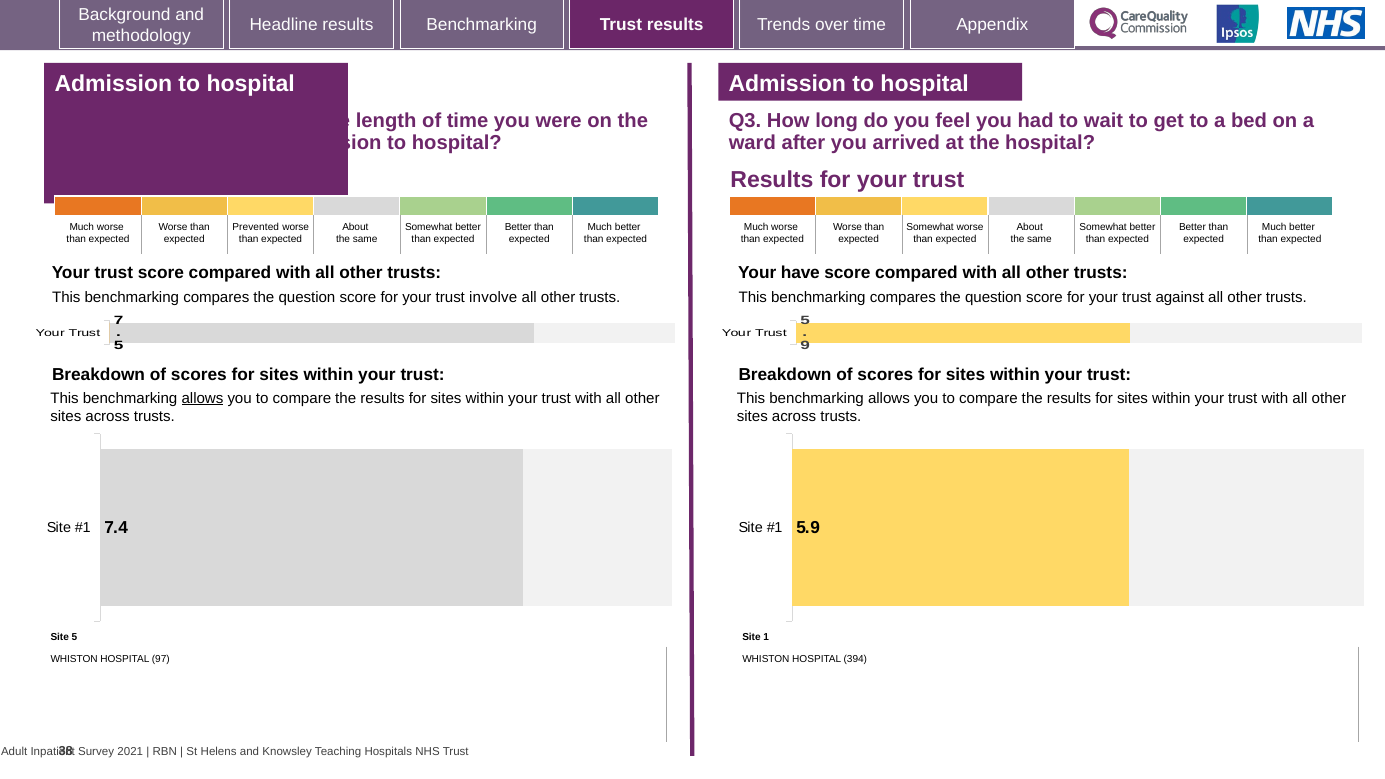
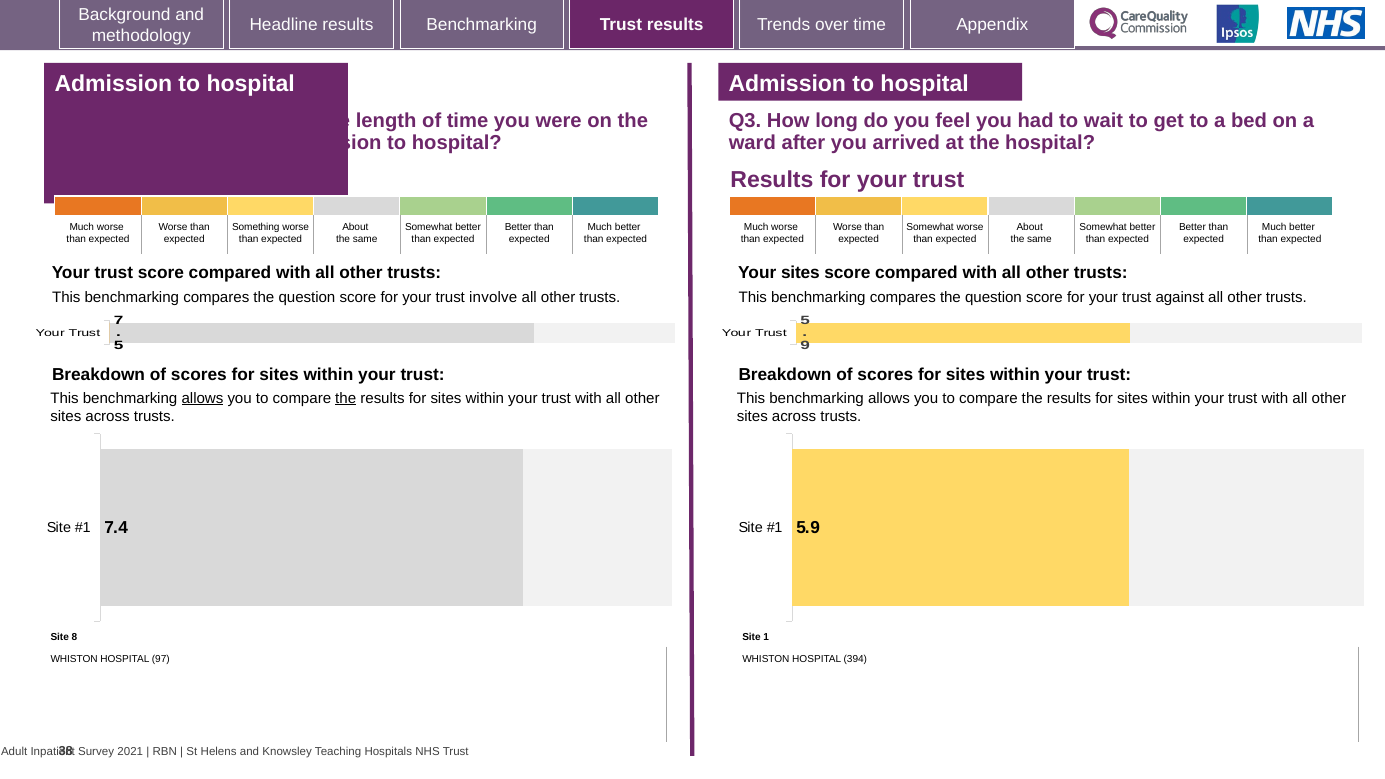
Prevented: Prevented -> Something (256, 228)
Your have: have -> sites (800, 273)
the underline: none -> present (346, 398)
Site 5: 5 -> 8 (74, 637)
